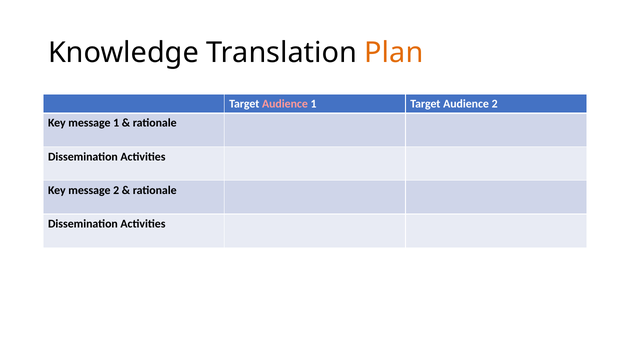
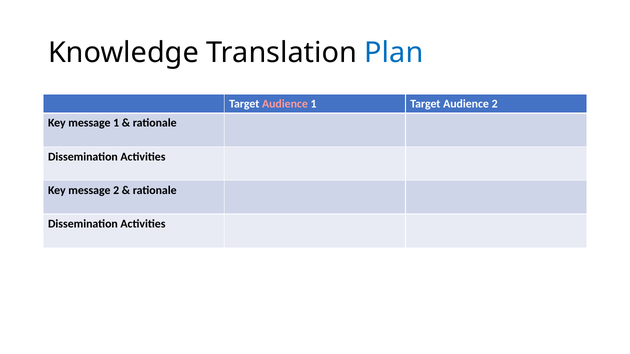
Plan colour: orange -> blue (394, 53)
